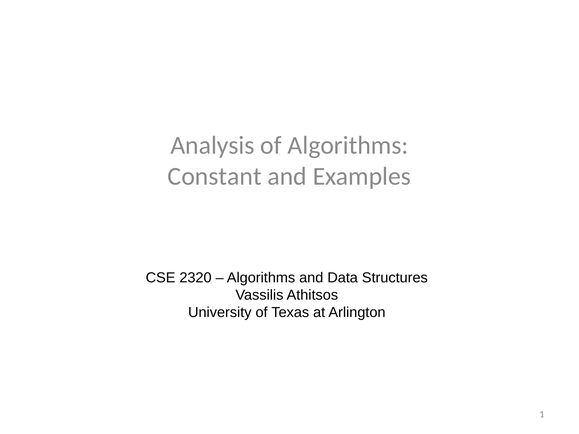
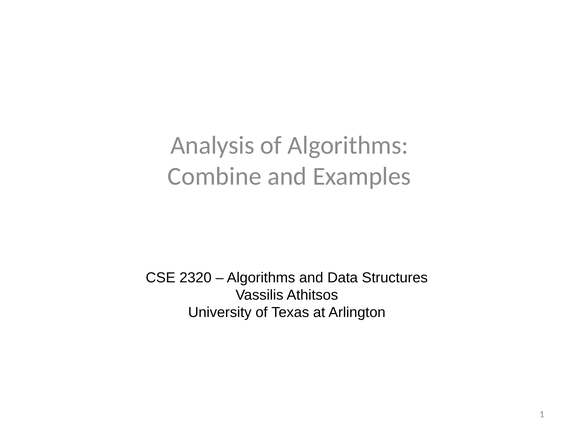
Constant: Constant -> Combine (215, 176)
